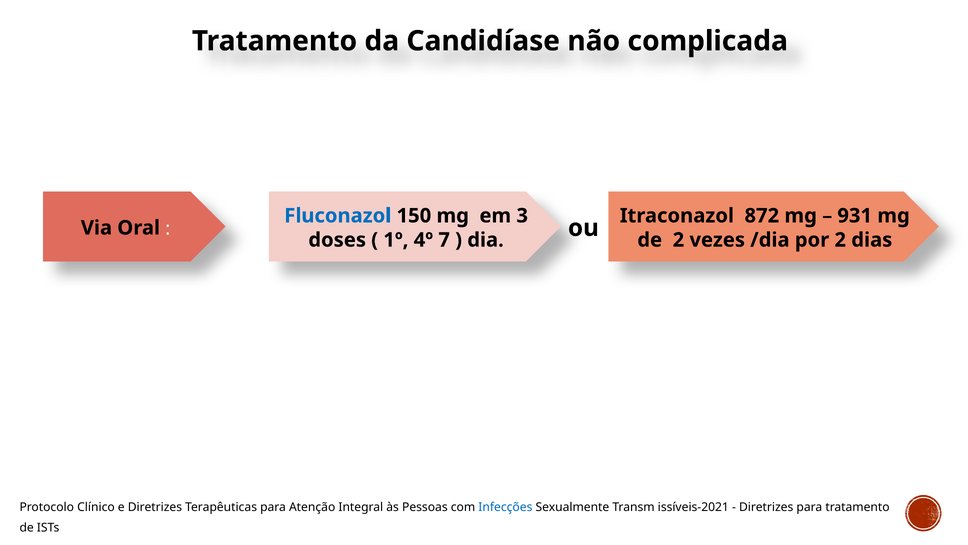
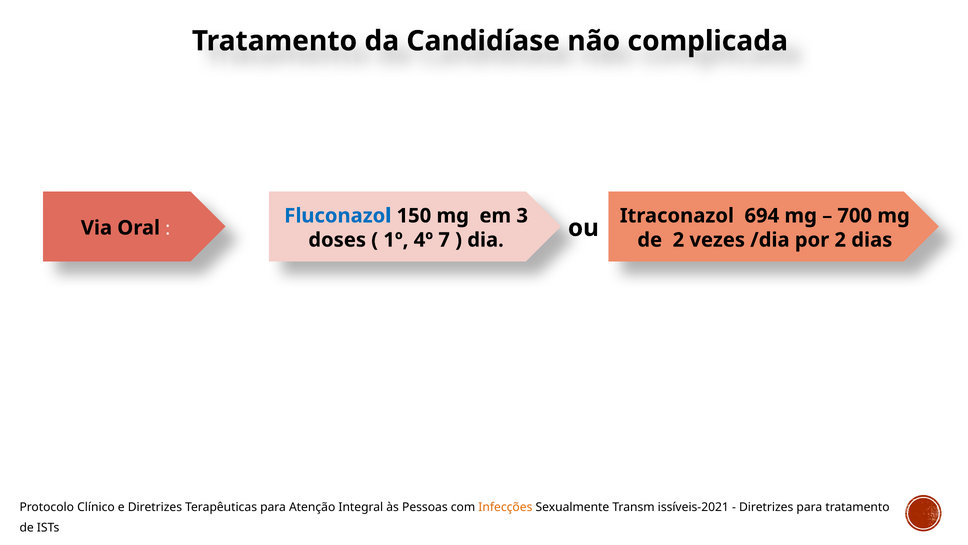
872: 872 -> 694 (762, 216)
931: 931 -> 700 (855, 216)
Infecções colour: blue -> orange (505, 507)
